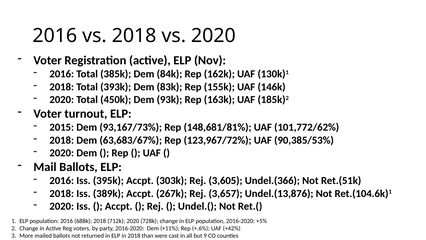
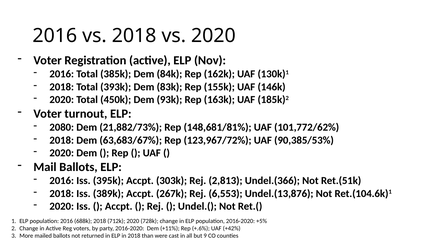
2015: 2015 -> 2080 (62, 127)
93,167/73%: 93,167/73% -> 21,882/73% (131, 127)
3,605: 3,605 -> 2,813 (226, 181)
3,657: 3,657 -> 6,553 (226, 193)
